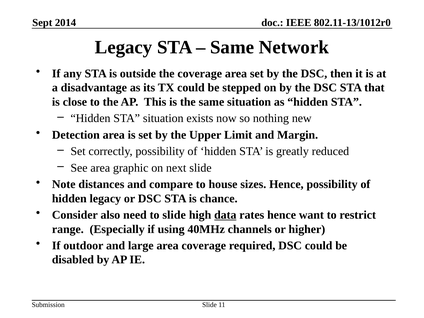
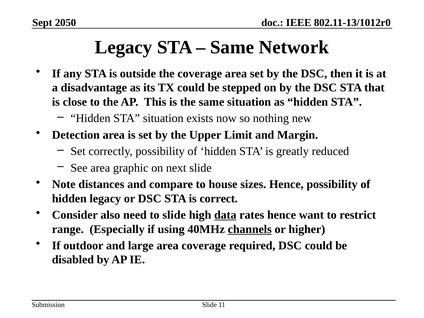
2014: 2014 -> 2050 (66, 23)
chance: chance -> correct (219, 199)
channels underline: none -> present (250, 229)
